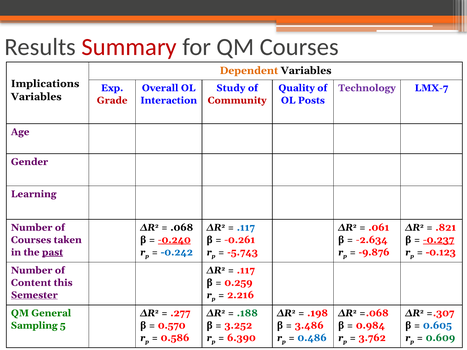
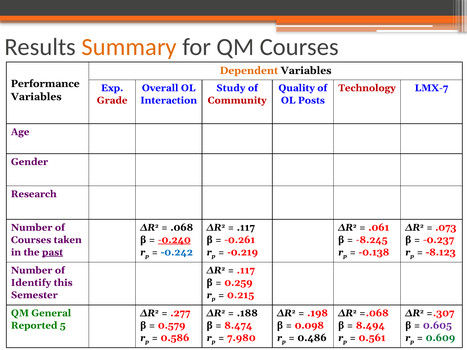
Summary colour: red -> orange (129, 47)
Implications: Implications -> Performance (45, 84)
Technology colour: purple -> red (367, 88)
Learning: Learning -> Research (34, 194)
.117 colour: blue -> black (246, 228)
.821: .821 -> .073 (446, 228)
-2.634: -2.634 -> -8.245 (372, 240)
-0.237 underline: present -> none (439, 240)
-5.743: -5.743 -> -0.219 (243, 252)
-9.876: -9.876 -> -0.138 (374, 252)
-0.123: -0.123 -> -8.123 (441, 252)
Content: Content -> Identify (31, 283)
Semester underline: present -> none (34, 295)
2.216: 2.216 -> 0.215 (241, 295)
.188 colour: green -> black (247, 313)
Sampling: Sampling -> Reported (34, 326)
0.570: 0.570 -> 0.579 (172, 326)
3.252: 3.252 -> 8.474 (238, 326)
3.486: 3.486 -> 0.098 (309, 326)
0.984: 0.984 -> 8.494 (370, 326)
0.605 colour: blue -> purple (437, 326)
6.390: 6.390 -> 7.980 (241, 338)
0.486 colour: blue -> black (312, 338)
3.762: 3.762 -> 0.561 (372, 338)
